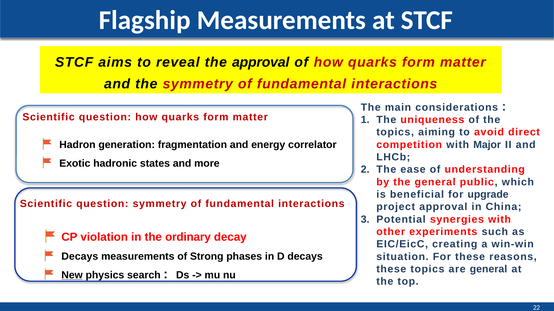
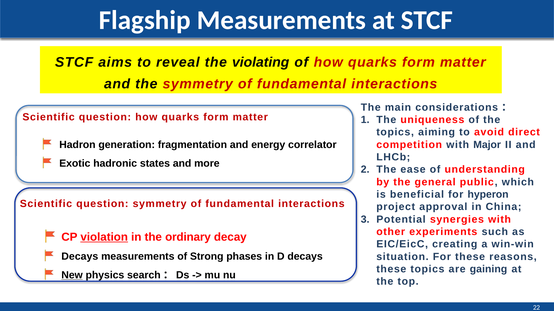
the approval: approval -> violating (261, 63)
upgrade: upgrade -> hyperon (488, 195)
violation underline: none -> present (104, 238)
are general: general -> gaining (489, 270)
